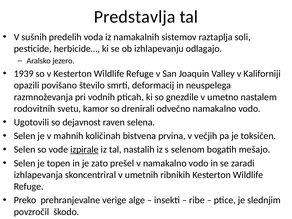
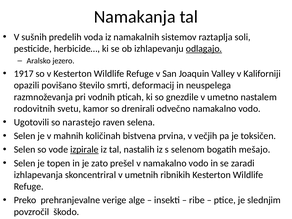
Predstavlja: Predstavlja -> Namakanja (135, 17)
odlagajo underline: none -> present (204, 49)
1939: 1939 -> 1917 (24, 74)
dejavnost: dejavnost -> narastejo (82, 122)
